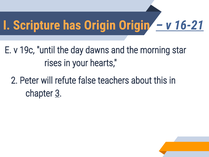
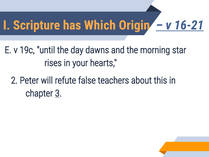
has Origin: Origin -> Which (100, 25)
